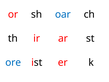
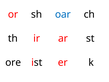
ore colour: blue -> black (13, 62)
